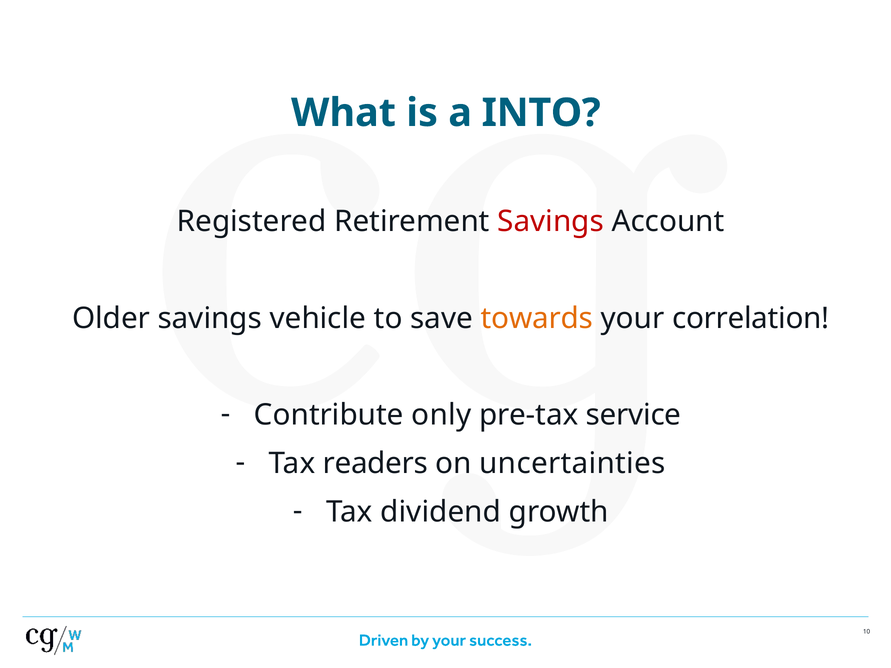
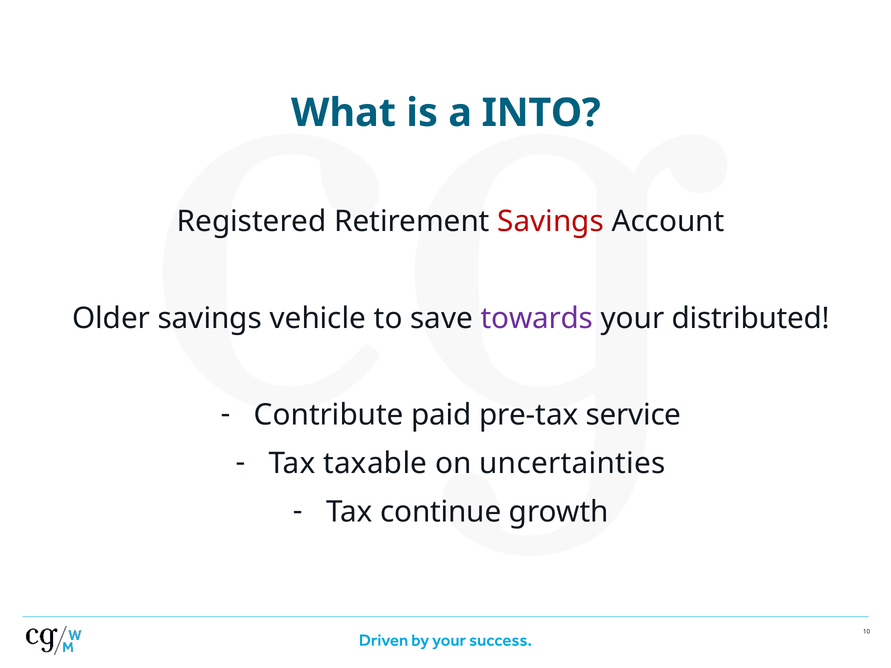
towards colour: orange -> purple (537, 319)
correlation: correlation -> distributed (751, 319)
only: only -> paid (442, 415)
readers: readers -> taxable (375, 464)
dividend: dividend -> continue (441, 512)
